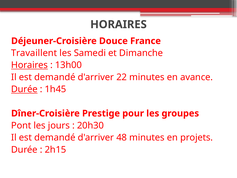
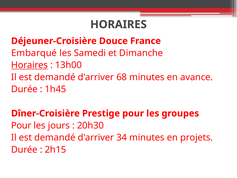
Travaillent: Travaillent -> Embarqué (34, 53)
22: 22 -> 68 (122, 77)
Durée underline: present -> none (24, 89)
Pont: Pont -> Pour (21, 125)
48: 48 -> 34 (122, 137)
